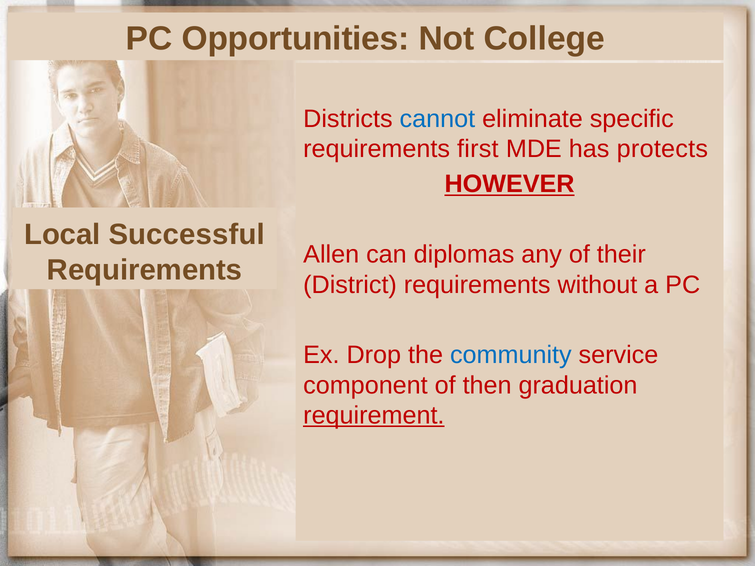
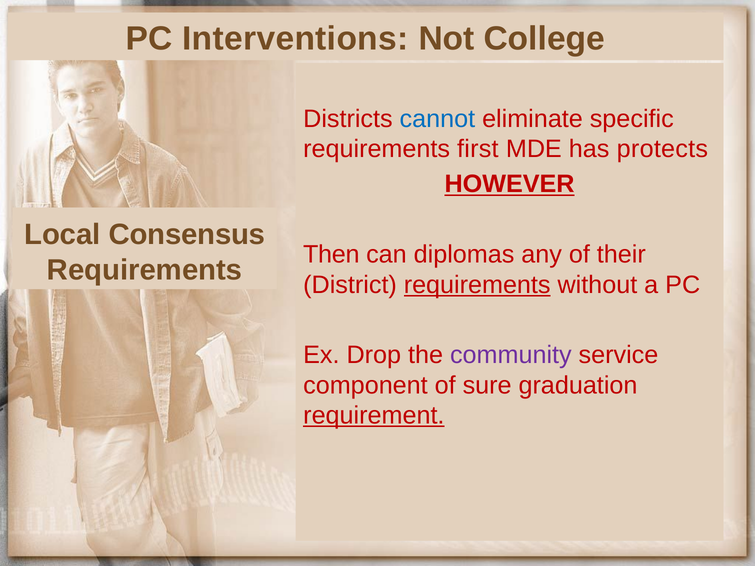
Opportunities: Opportunities -> Interventions (295, 39)
Successful: Successful -> Consensus (187, 235)
Allen: Allen -> Then (331, 255)
requirements underline: none -> present (477, 285)
community colour: blue -> purple (511, 355)
then: then -> sure (487, 386)
